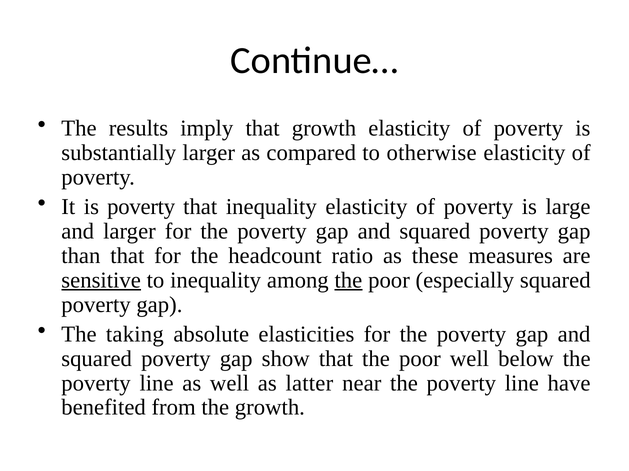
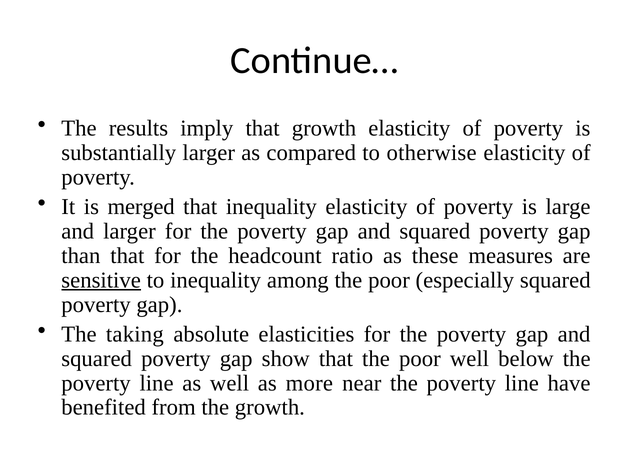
is poverty: poverty -> merged (141, 207)
the underline: present -> none (348, 281)
latter: latter -> more (309, 384)
